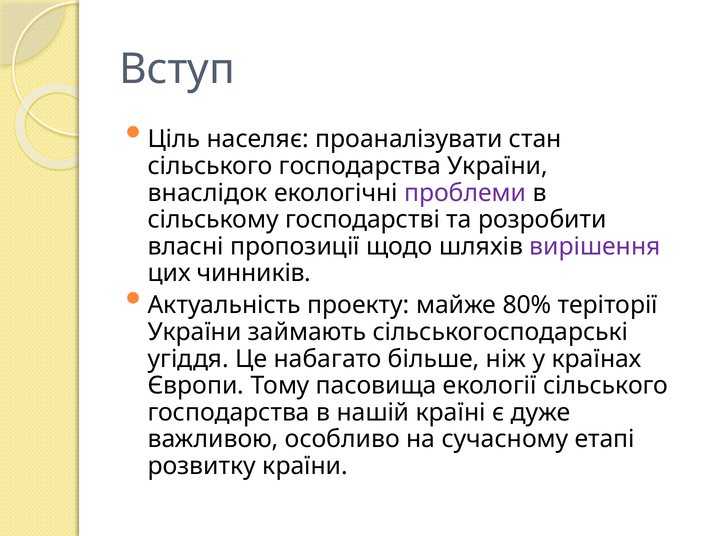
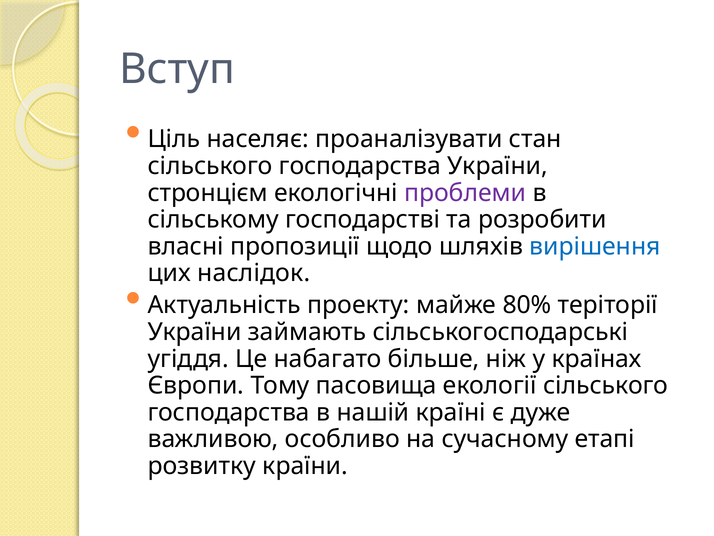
внаслідок: внаслідок -> стронцієм (208, 193)
вирішення colour: purple -> blue (595, 246)
чинників: чинників -> наслідок (254, 273)
